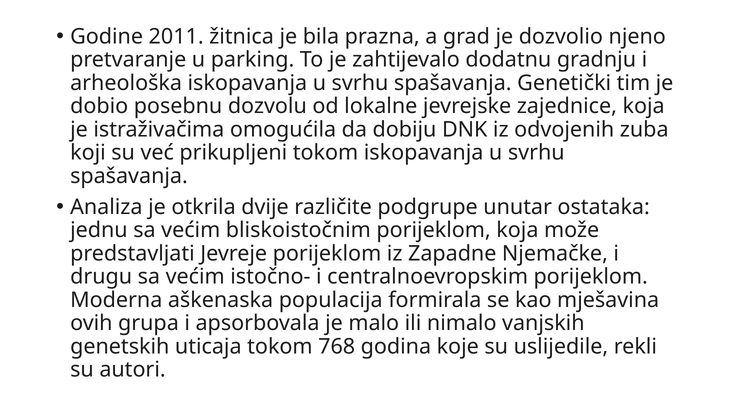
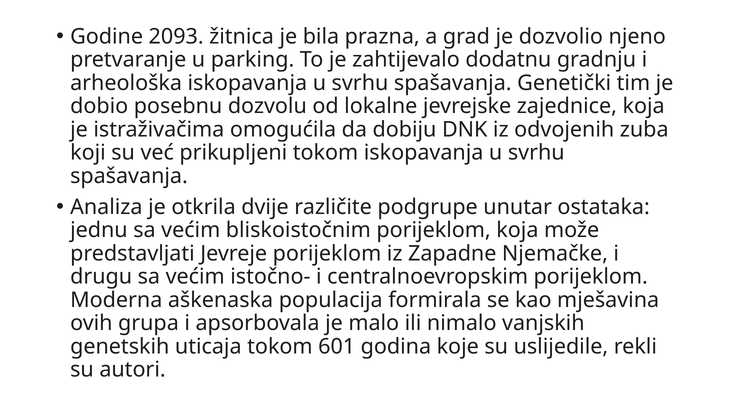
2011: 2011 -> 2093 (176, 36)
768: 768 -> 601 (337, 346)
